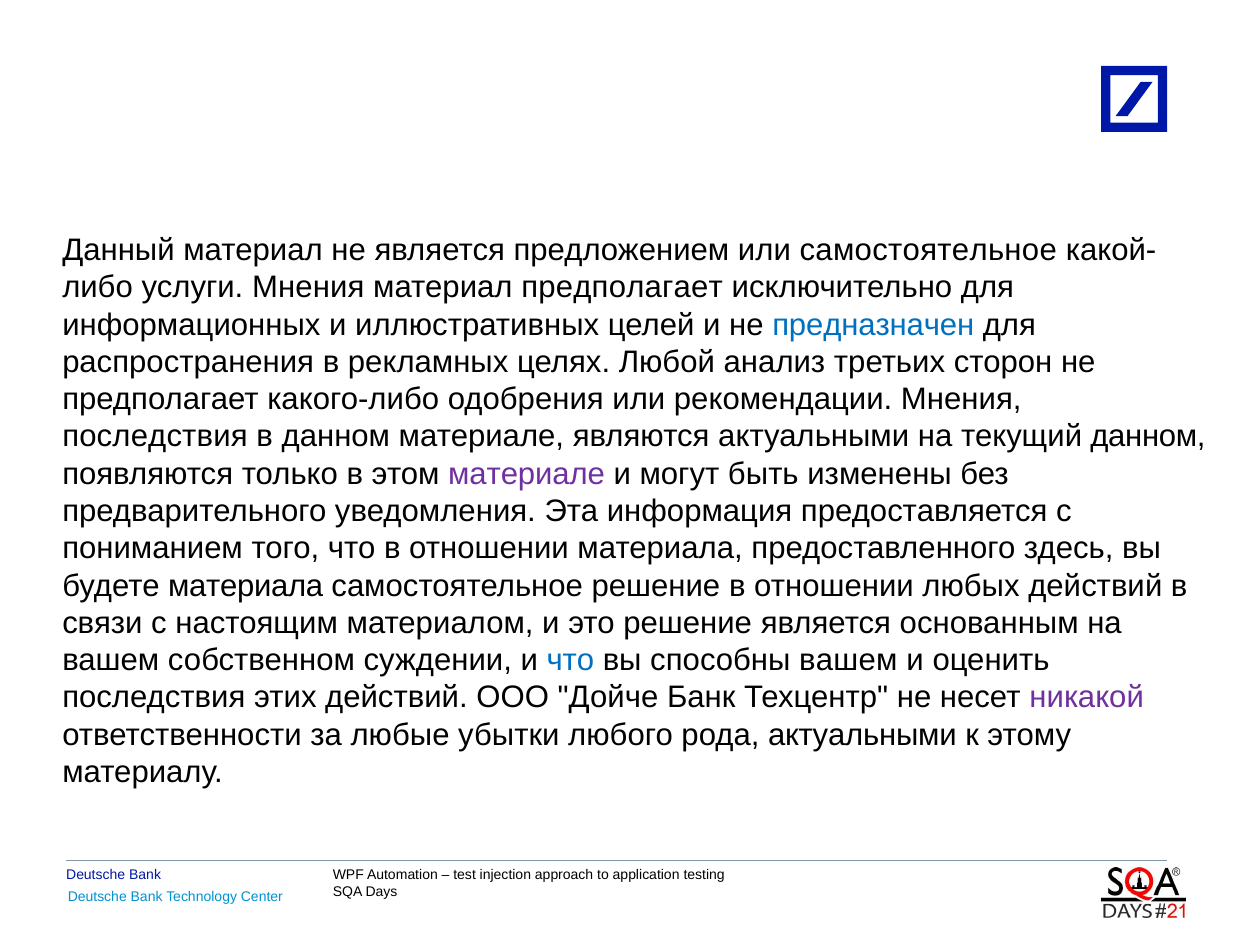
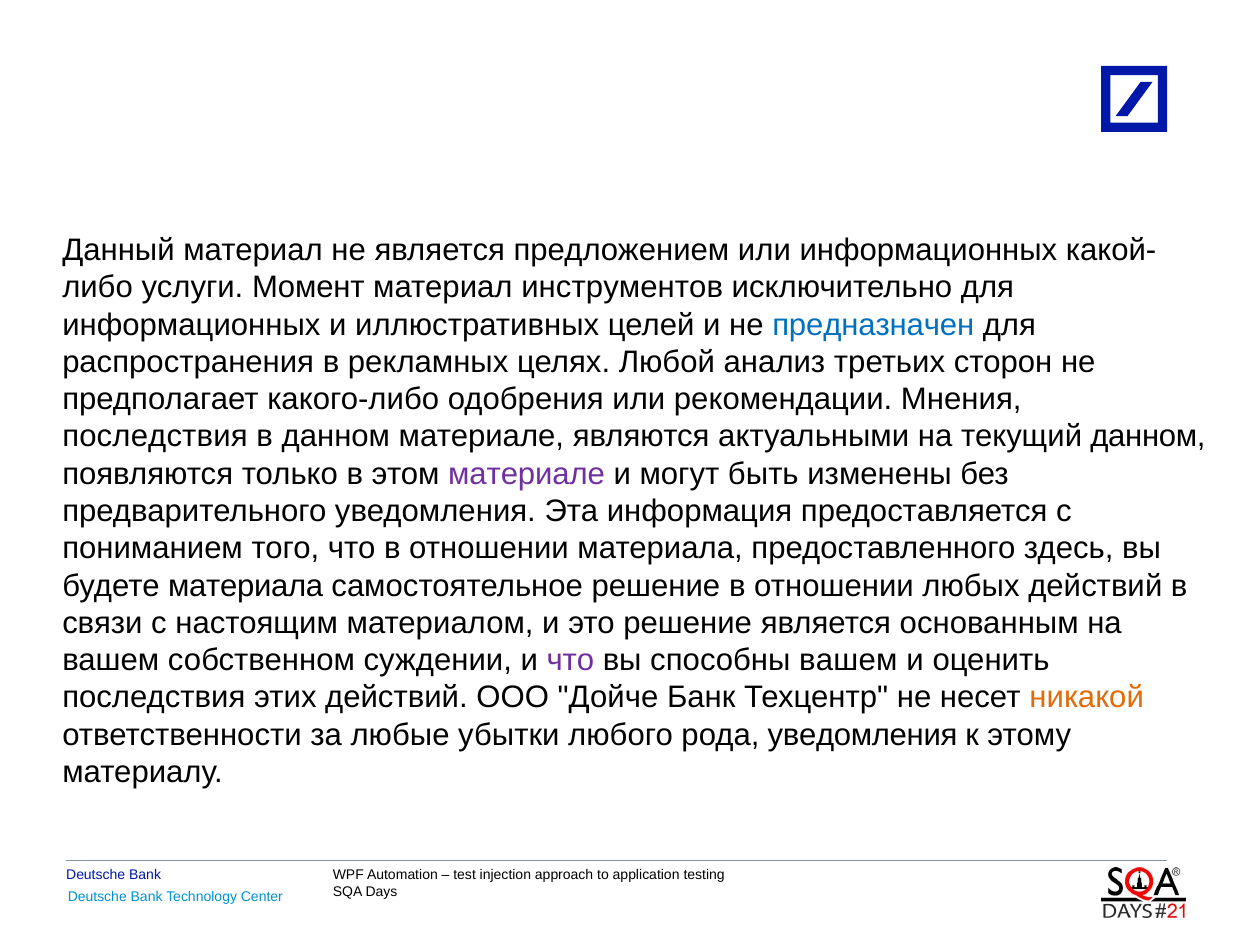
или самостоятельное: самостоятельное -> информационных (928, 251)
услуги Мнения: Мнения -> Момент (308, 288)
материал предполагает: предполагает -> инструментов (622, 288)
что colour: blue -> purple (570, 661)
никакой colour: purple -> orange (1087, 698)
рода актуальными: актуальными -> уведомления (862, 736)
